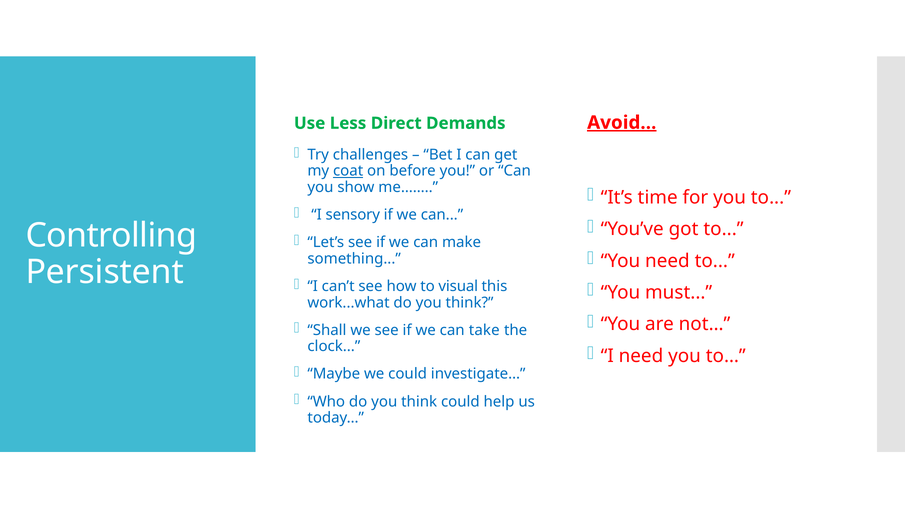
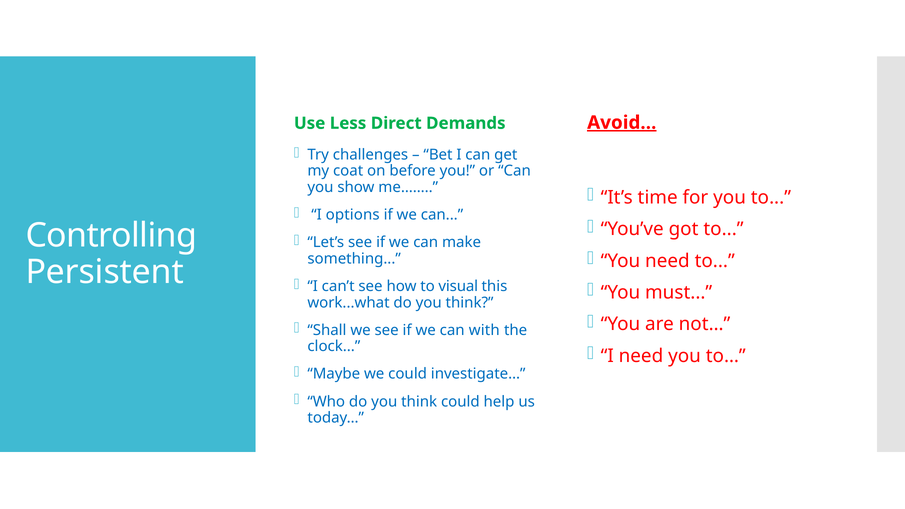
coat underline: present -> none (348, 171)
sensory: sensory -> options (353, 215)
take: take -> with (484, 330)
